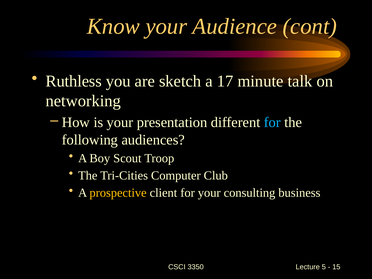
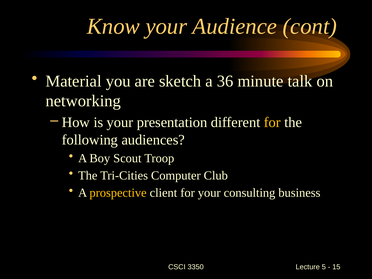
Ruthless: Ruthless -> Material (74, 81)
17: 17 -> 36 (225, 81)
for colour: light blue -> yellow (272, 122)
